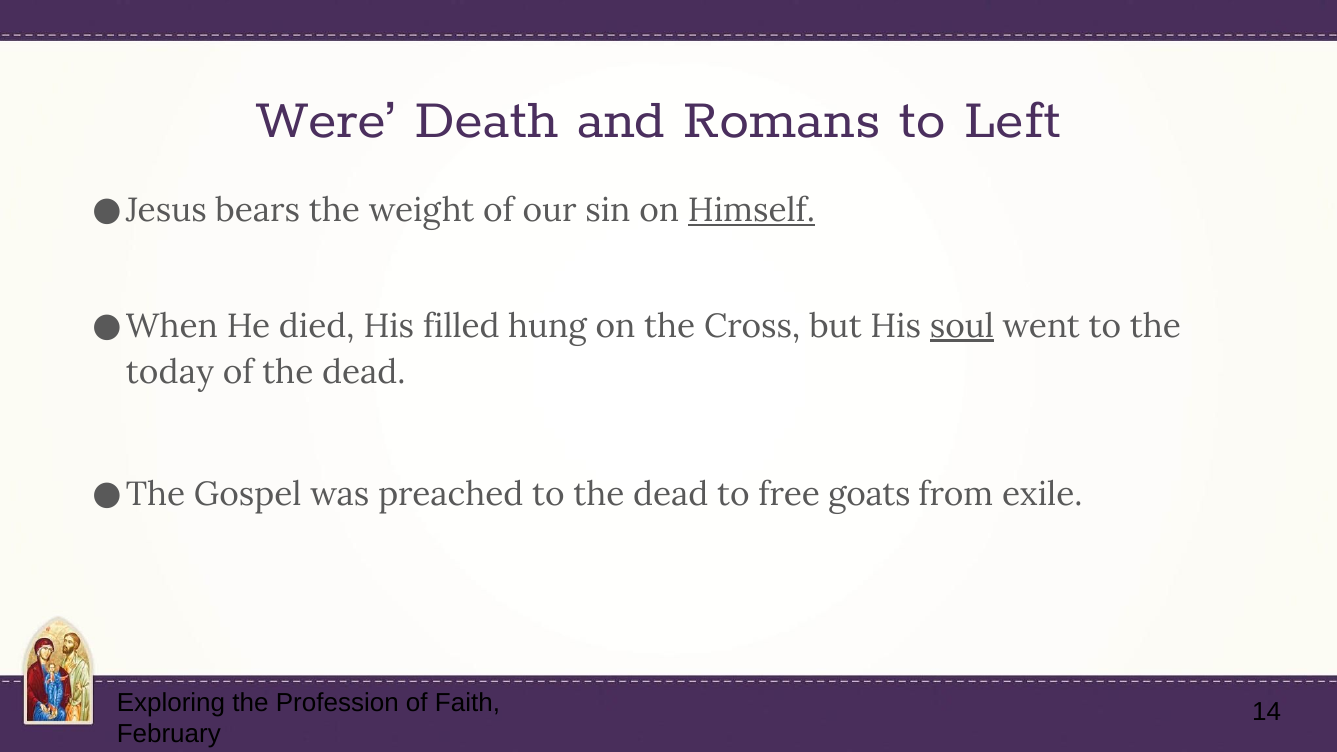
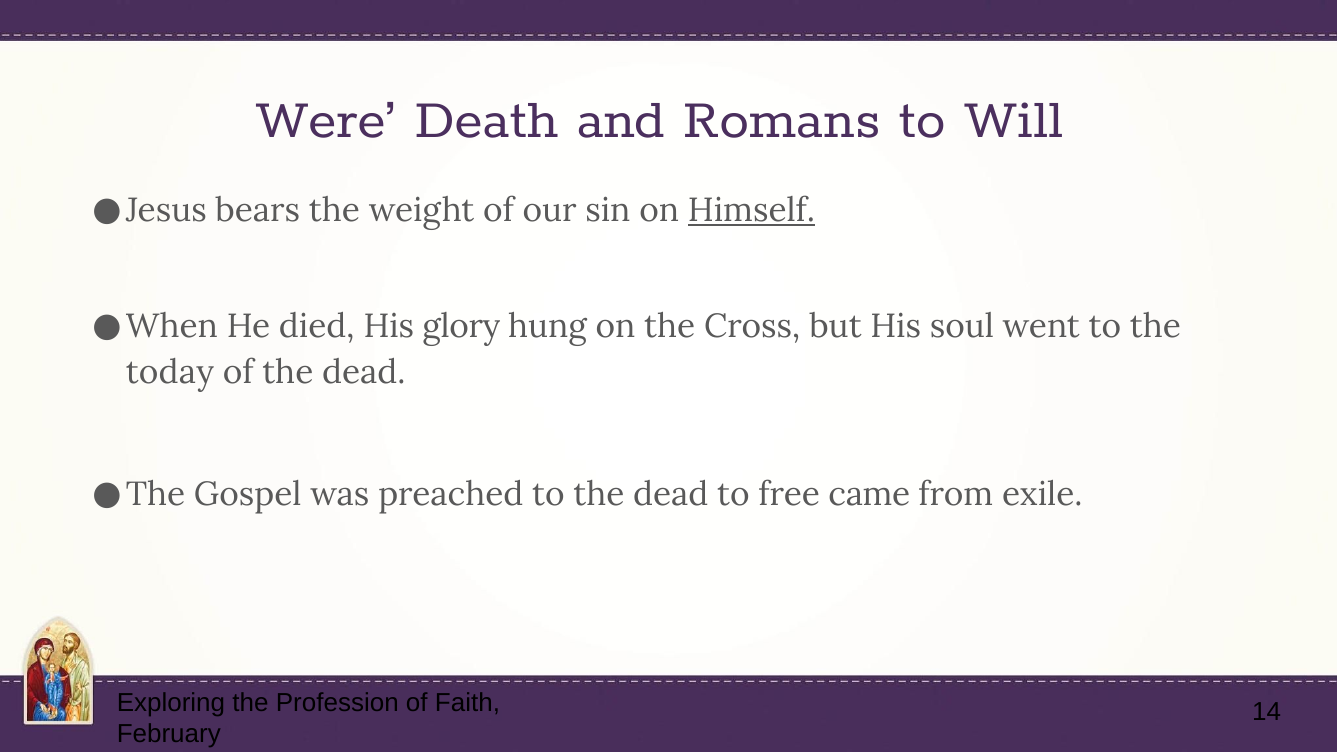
Left: Left -> Will (1013, 118)
filled: filled -> glory (461, 326)
soul underline: present -> none (962, 326)
goats: goats -> came (869, 494)
